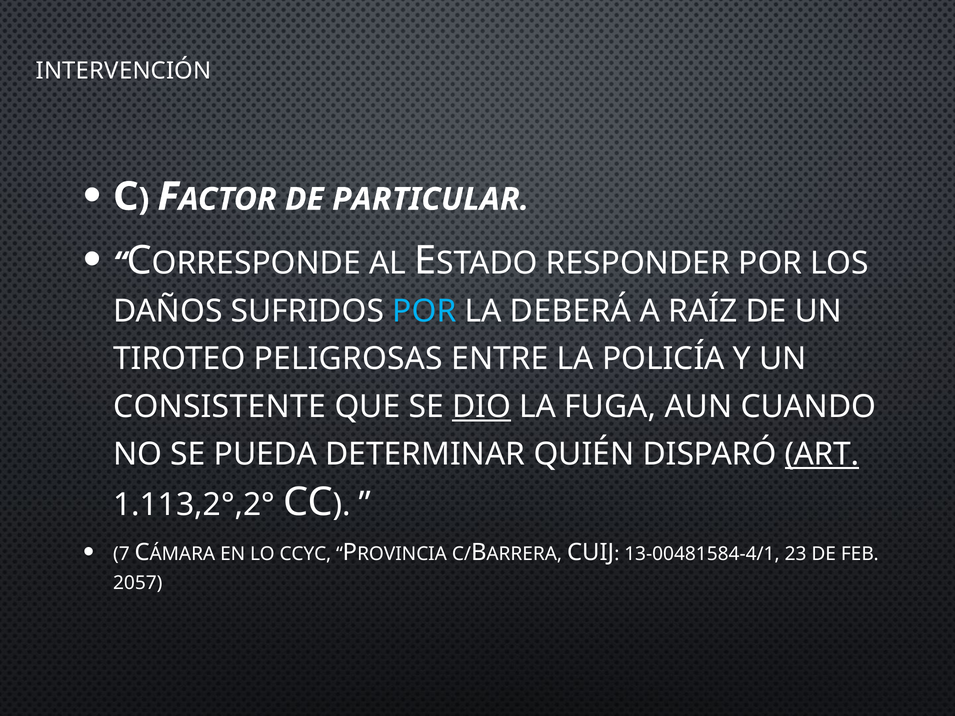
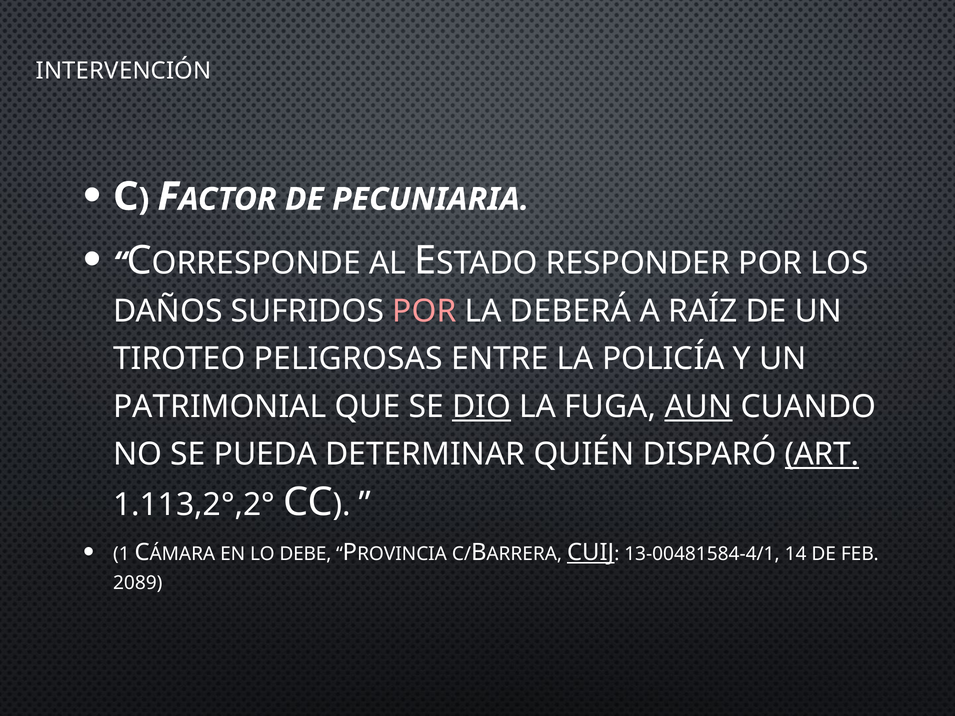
PARTICULAR: PARTICULAR -> PECUNIARIA (431, 199)
POR colour: light blue -> pink (424, 311)
CONSISTENTE: CONSISTENTE -> PATRIMONIAL (220, 407)
AUN underline: none -> present (698, 407)
7: 7 -> 1 (121, 554)
CCYC: CCYC -> DEBE (305, 554)
CUIJ underline: none -> present (591, 553)
23: 23 -> 14 (796, 554)
2057: 2057 -> 2089 (138, 583)
